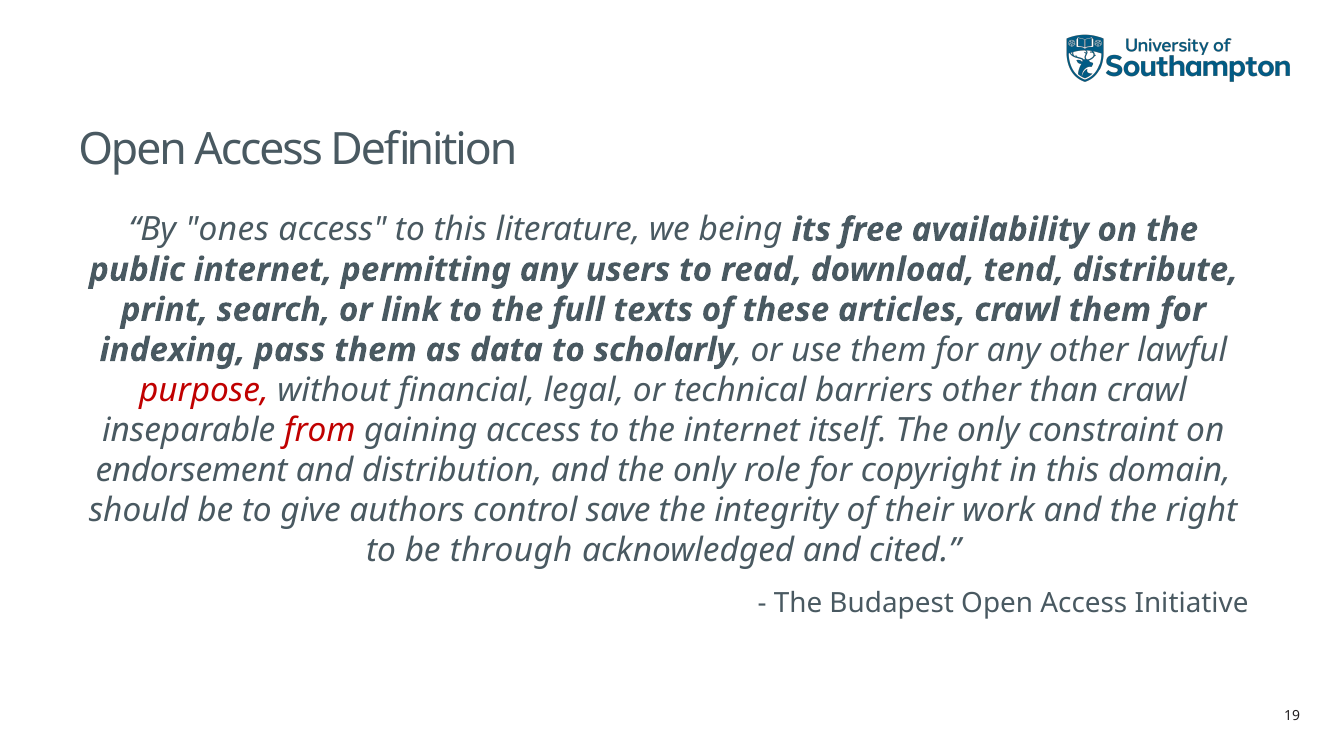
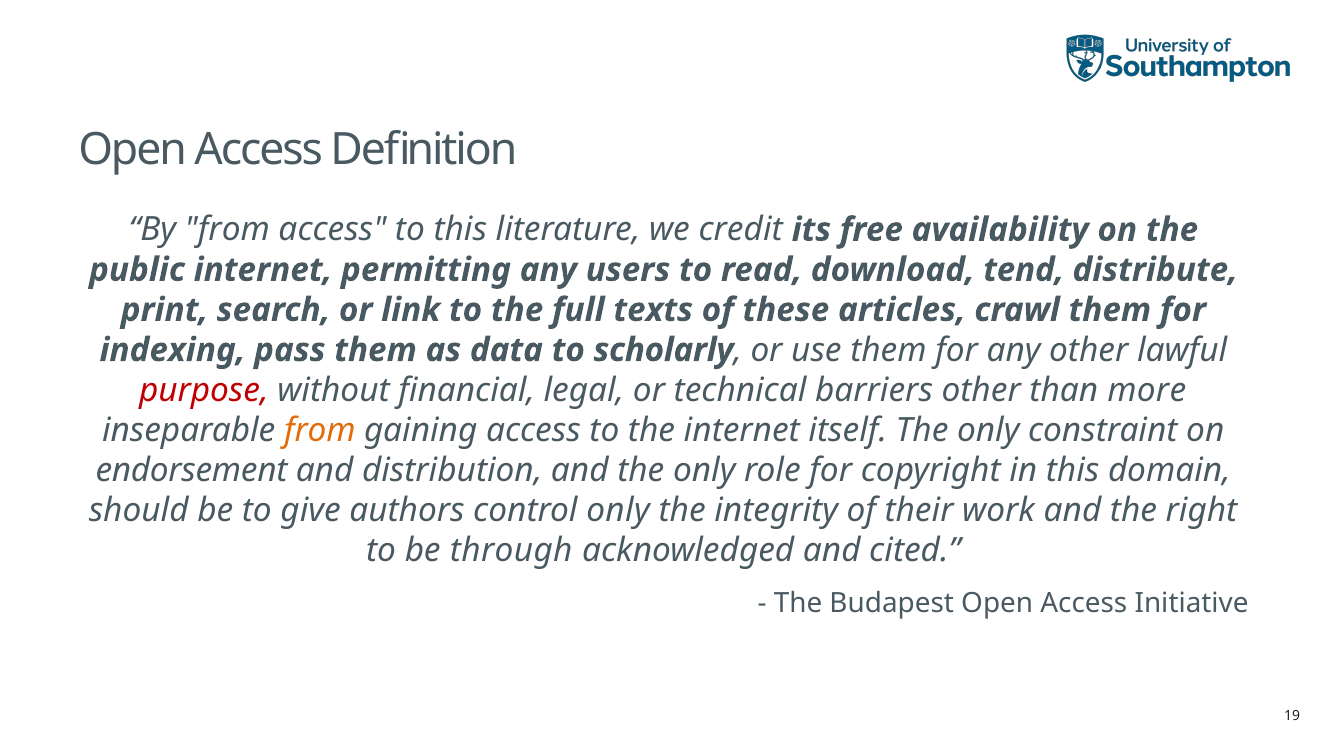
By ones: ones -> from (227, 230)
being: being -> credit (741, 230)
than crawl: crawl -> more (1147, 390)
from colour: red -> orange (320, 430)
control save: save -> only (618, 510)
